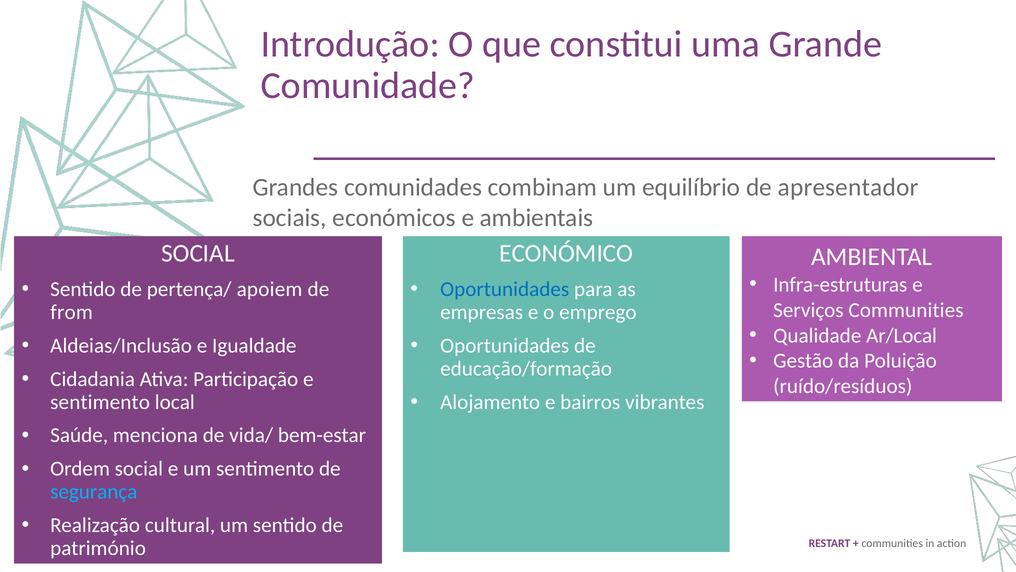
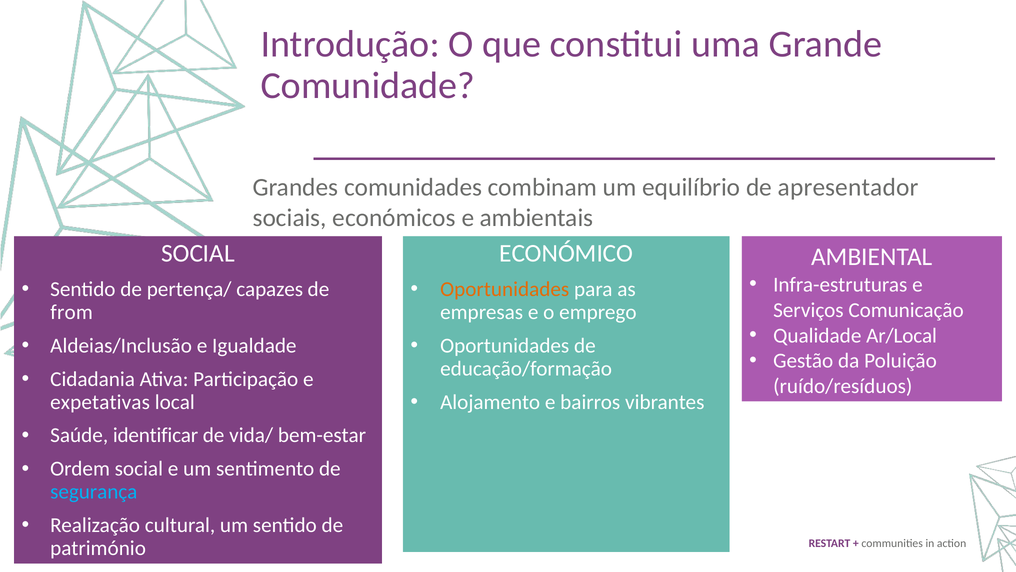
apoiem: apoiem -> capazes (270, 289)
Oportunidades colour: blue -> orange (505, 289)
Serviços Communities: Communities -> Comunicação (906, 310)
sentimento: sentimento -> expetativas (100, 402)
menciona: menciona -> identificar (156, 435)
